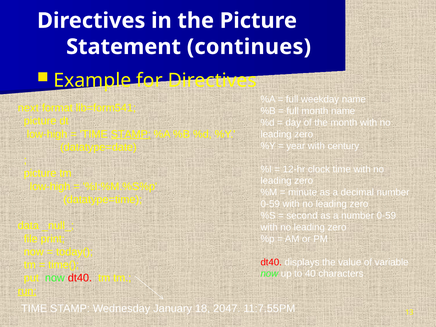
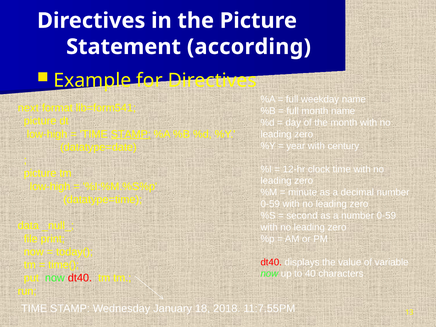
continues: continues -> according (249, 47)
run underline: present -> none (27, 291)
2047: 2047 -> 2018 (227, 309)
